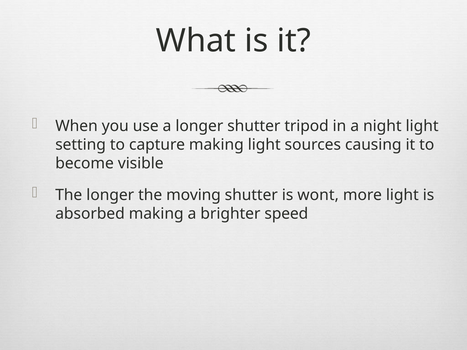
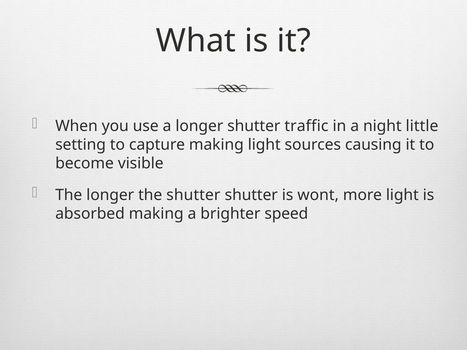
tripod: tripod -> traffic (306, 126)
night light: light -> little (422, 126)
the moving: moving -> shutter (193, 195)
